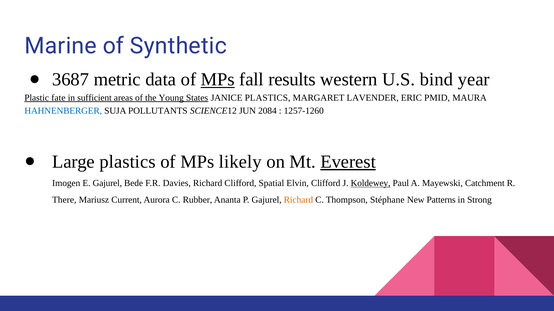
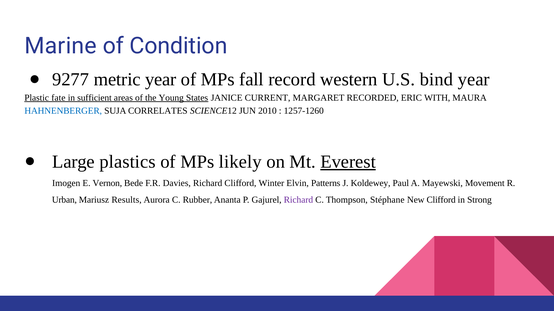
Synthetic: Synthetic -> Condition (179, 46)
3687: 3687 -> 9277 (71, 80)
metric data: data -> year (161, 80)
MPs underline: present -> none (218, 80)
results: results -> record (292, 80)
JANICE PLASTICS: PLASTICS -> CURRENT (268, 98)
LAVENDER: LAVENDER -> RECORDED (373, 98)
PMID: PMID -> WITH (437, 98)
POLLUTANTS: POLLUTANTS -> CORRELATES (158, 111)
2084: 2084 -> 2010 (267, 111)
E Gajurel: Gajurel -> Vernon (107, 184)
Spatial: Spatial -> Winter (271, 184)
Elvin Clifford: Clifford -> Patterns (326, 184)
Koldewey underline: present -> none (371, 184)
Catchment: Catchment -> Movement (485, 184)
There: There -> Urban (64, 200)
Current: Current -> Results (127, 200)
Richard colour: orange -> purple (298, 200)
New Patterns: Patterns -> Clifford (441, 200)
